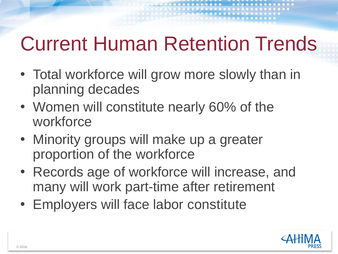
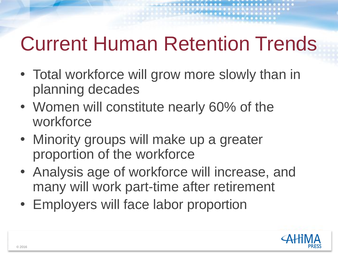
Records: Records -> Analysis (58, 172)
labor constitute: constitute -> proportion (217, 204)
